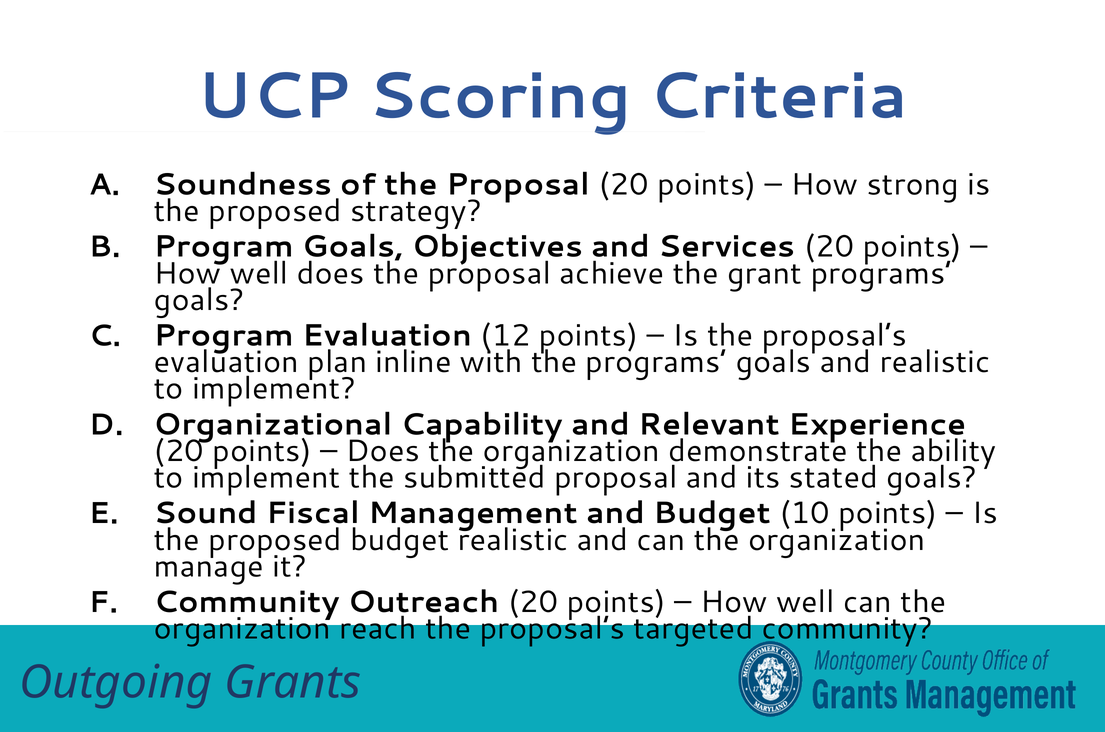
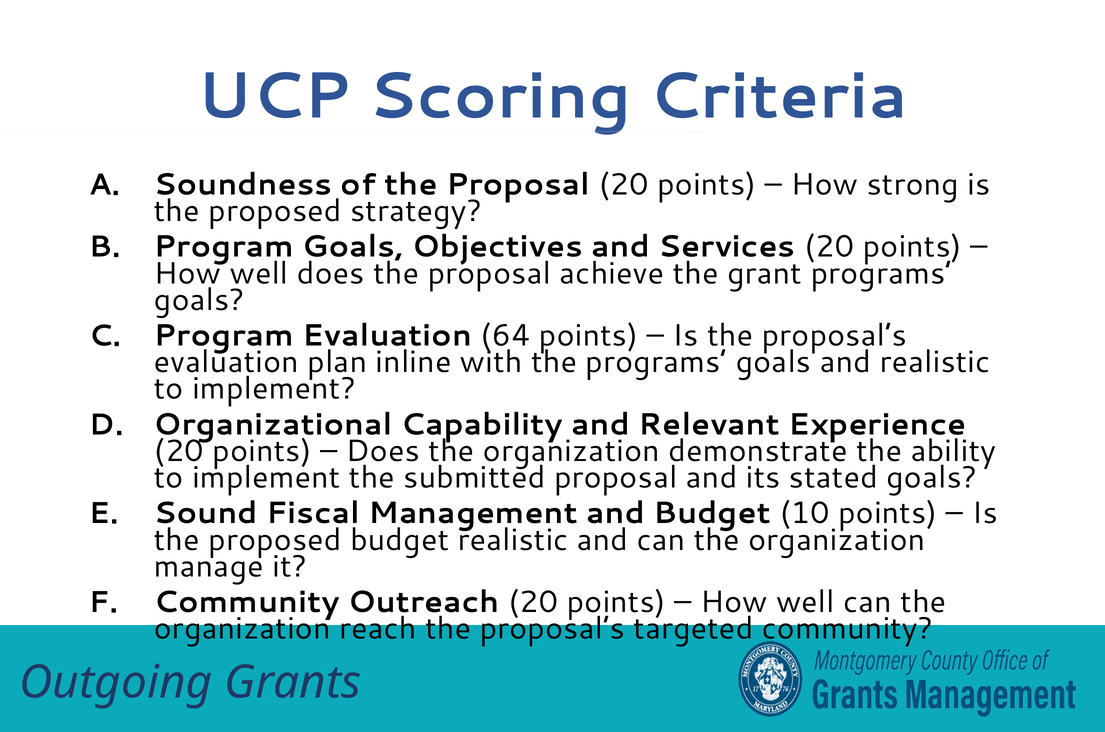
12: 12 -> 64 (505, 335)
